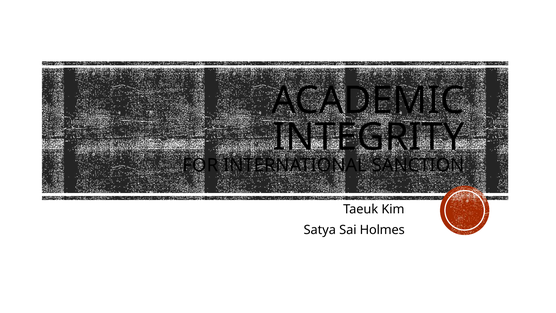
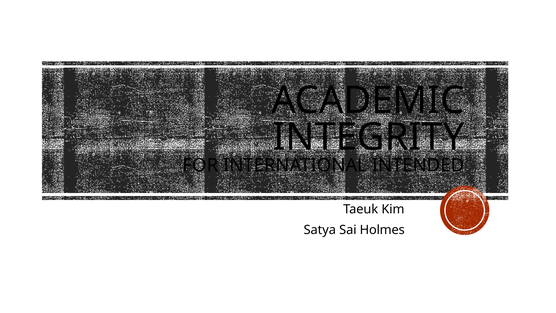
SANCTION: SANCTION -> INTENDED (418, 165)
